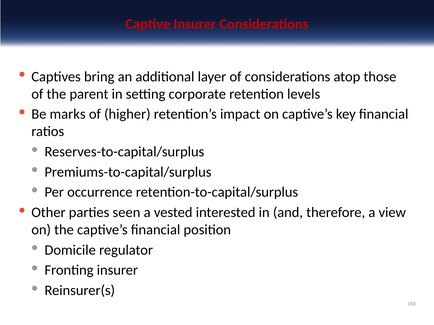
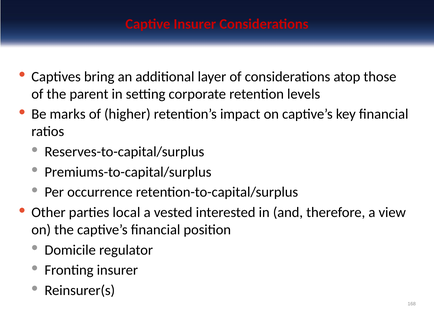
seen: seen -> local (126, 213)
